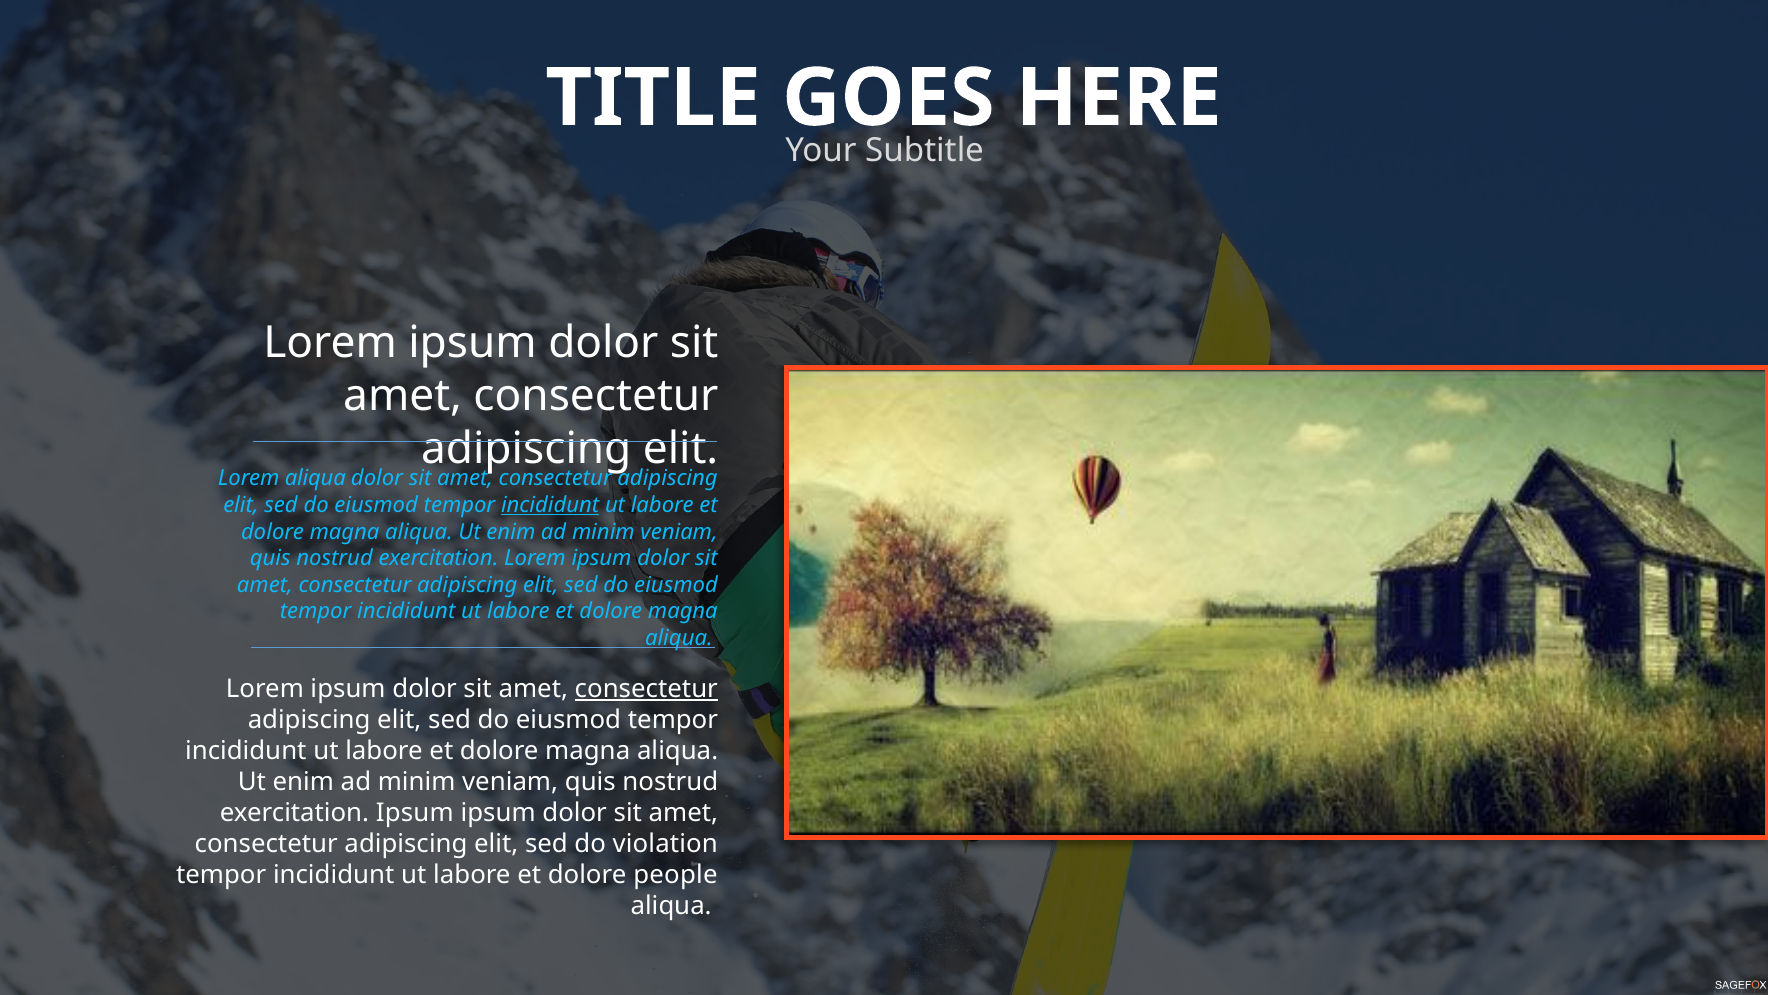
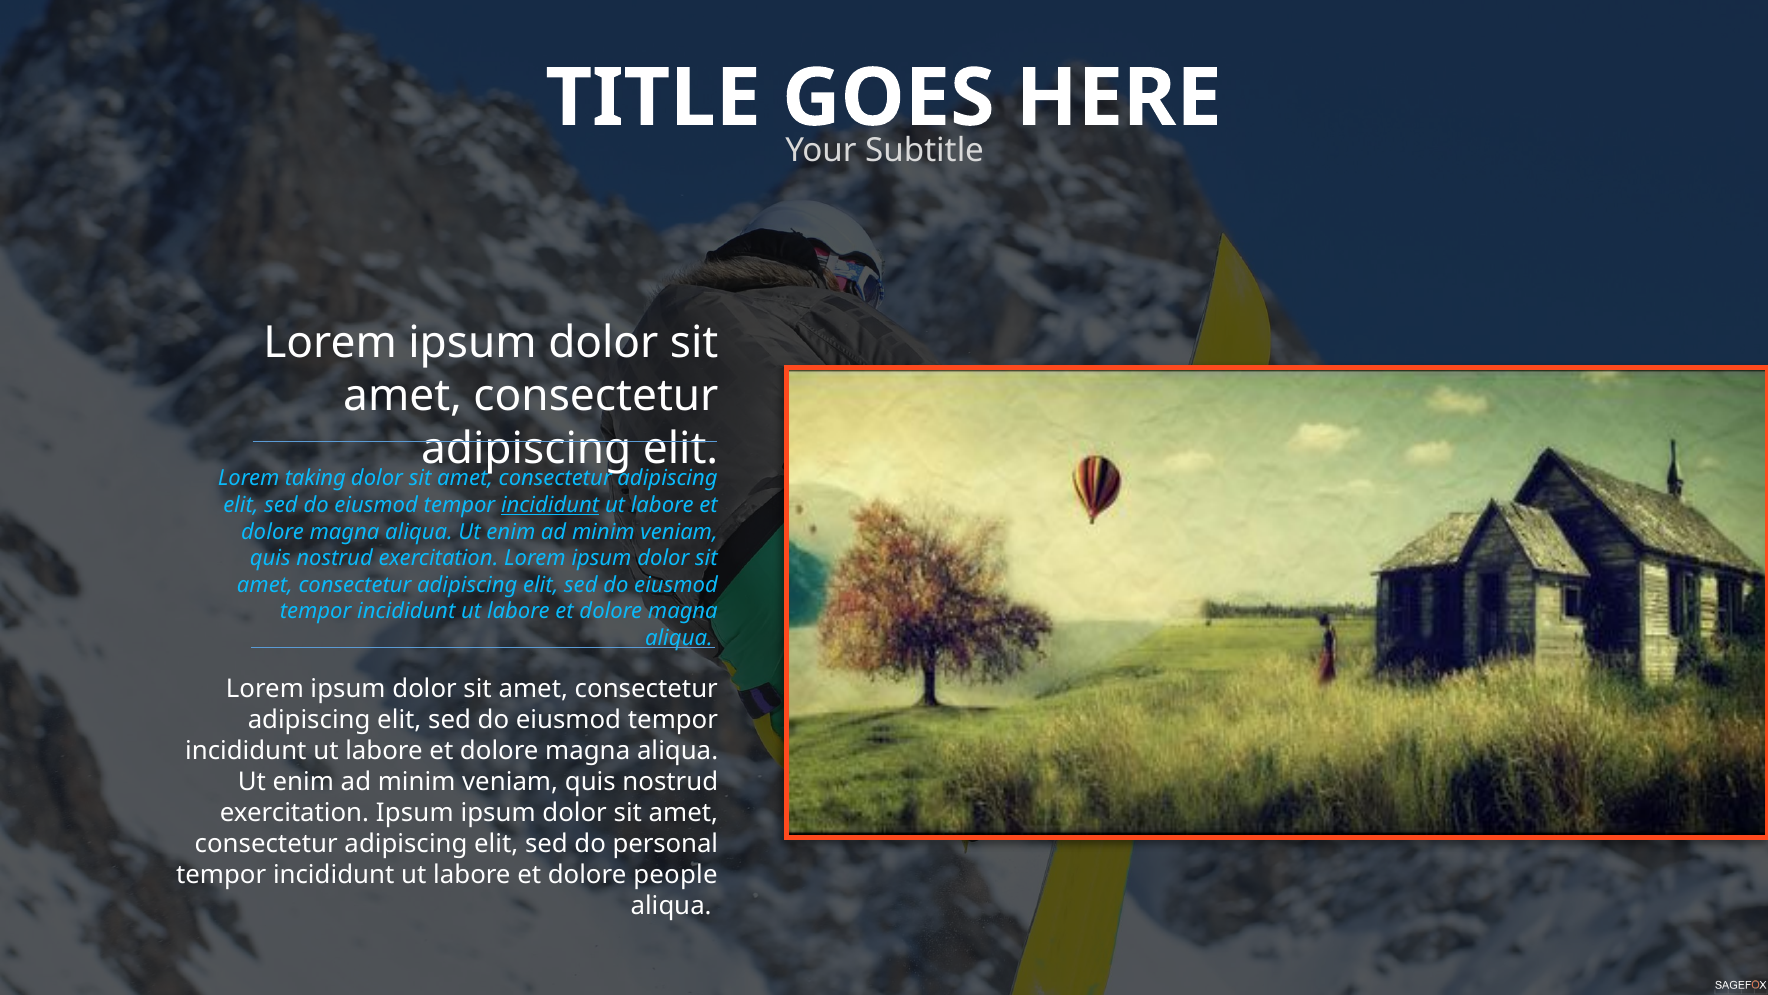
Lorem aliqua: aliqua -> taking (315, 478)
consectetur underline: present -> none (646, 689)
violation: violation -> personal (665, 843)
